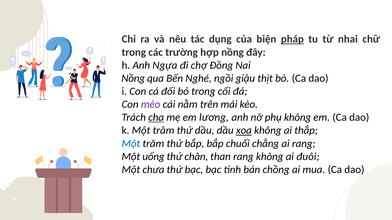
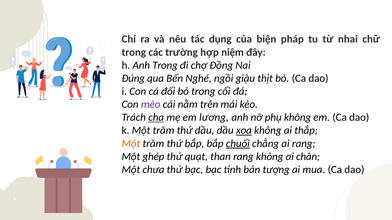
pháp underline: present -> none (292, 39)
hợp nồng: nồng -> niệm (233, 52)
Anh Ngựa: Ngựa -> Trong (165, 65)
Nồng: Nồng -> Đúng (133, 78)
Một colour: blue -> orange (131, 144)
chuối underline: none -> present (238, 144)
uống: uống -> ghép (153, 157)
chân: chân -> quạt (196, 157)
đuôi: đuôi -> chân (308, 157)
chồng: chồng -> tượng (276, 170)
